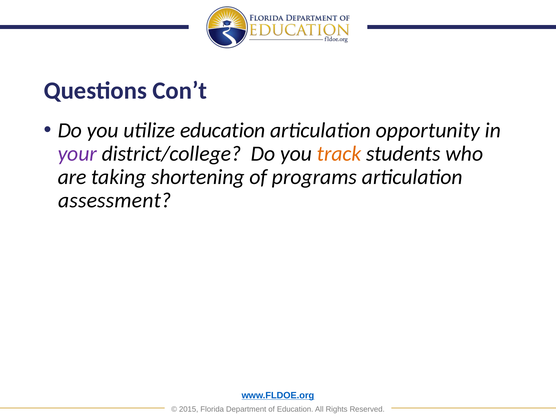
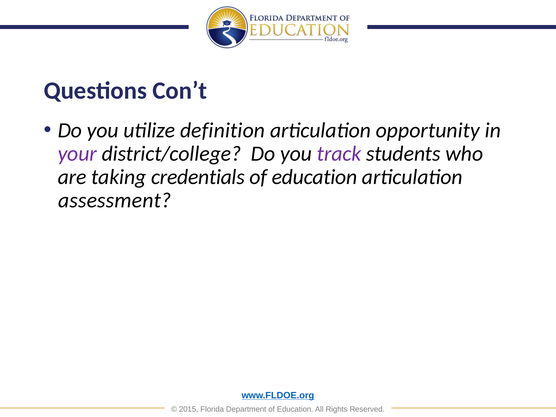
utilize education: education -> definition (223, 130)
track colour: orange -> purple (339, 154)
shortening: shortening -> credentials (198, 177)
programs: programs -> education (315, 177)
